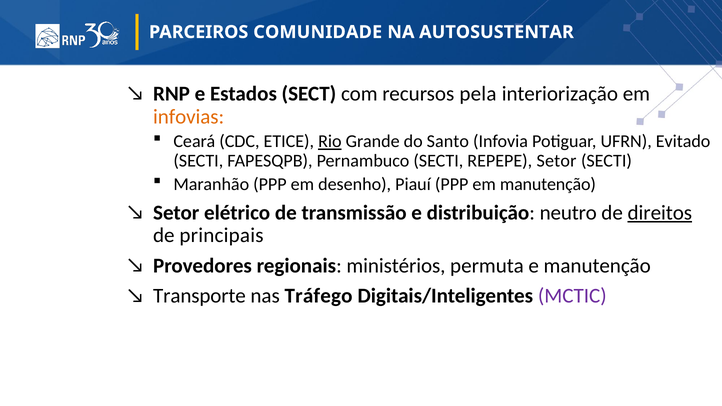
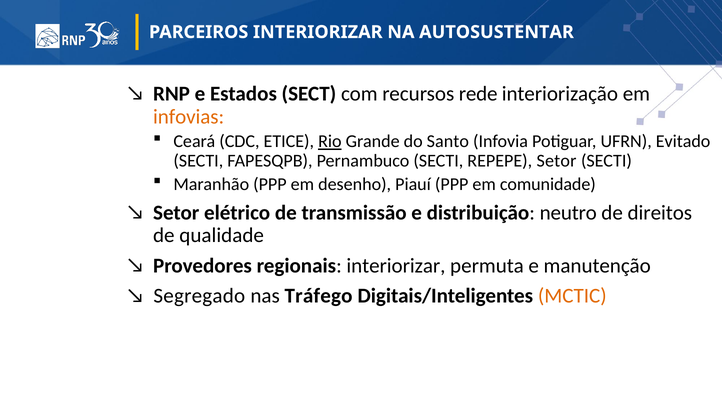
PARCEIROS COMUNIDADE: COMUNIDADE -> INTERIORIZAR (318, 32)
pela: pela -> rede (478, 94)
em manutenção: manutenção -> comunidade (548, 184)
direitos underline: present -> none (660, 213)
principais: principais -> qualidade (222, 236)
regionais ministérios: ministérios -> interiorizar (396, 266)
Transporte: Transporte -> Segregado (199, 296)
MCTIC colour: purple -> orange (572, 296)
